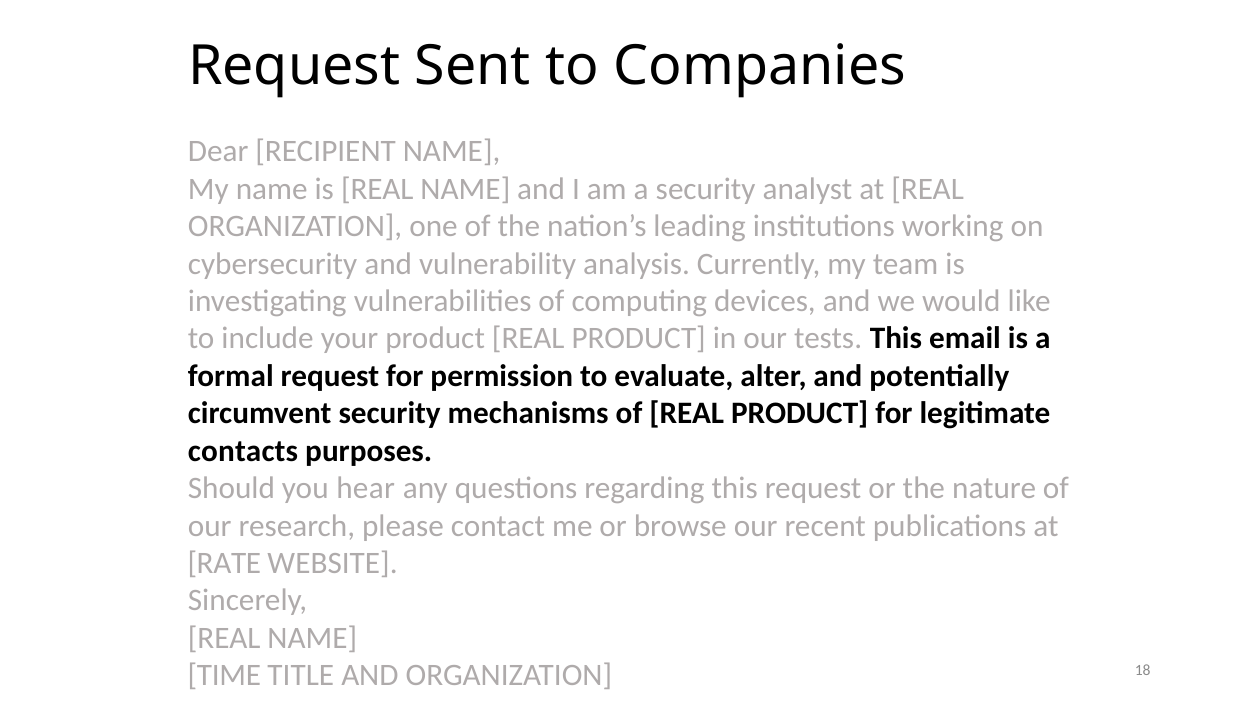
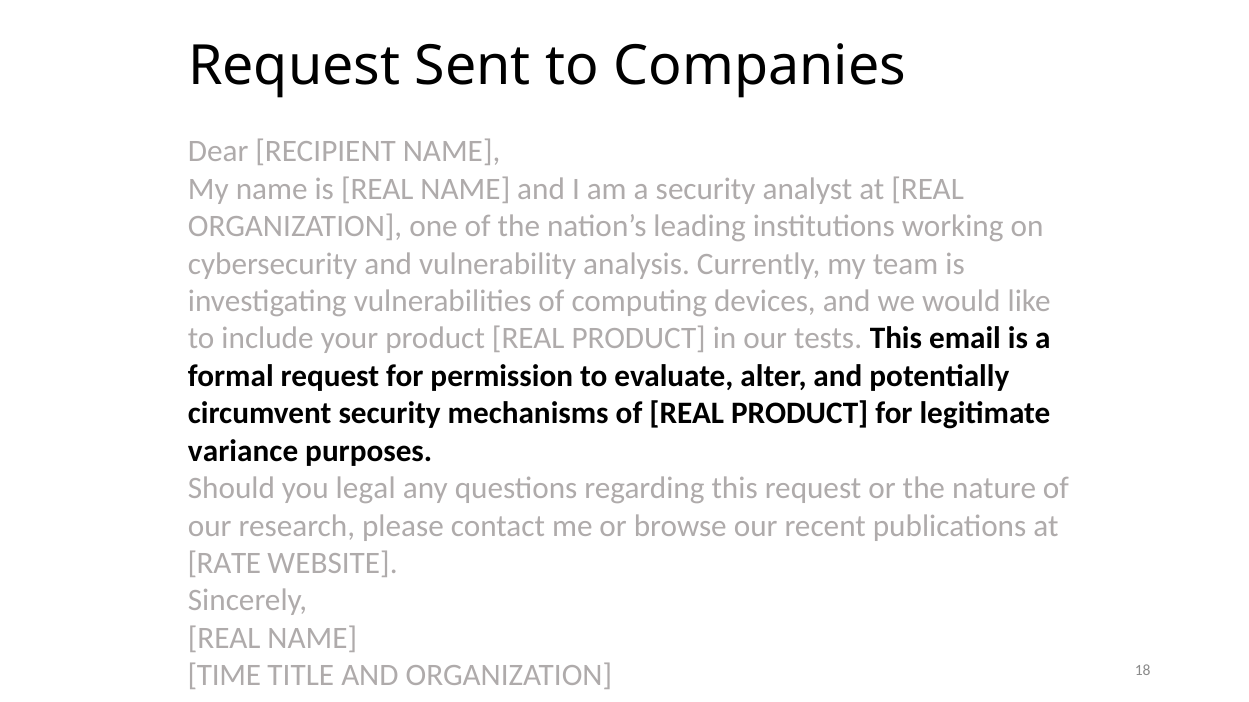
contacts: contacts -> variance (243, 451)
hear: hear -> legal (366, 489)
